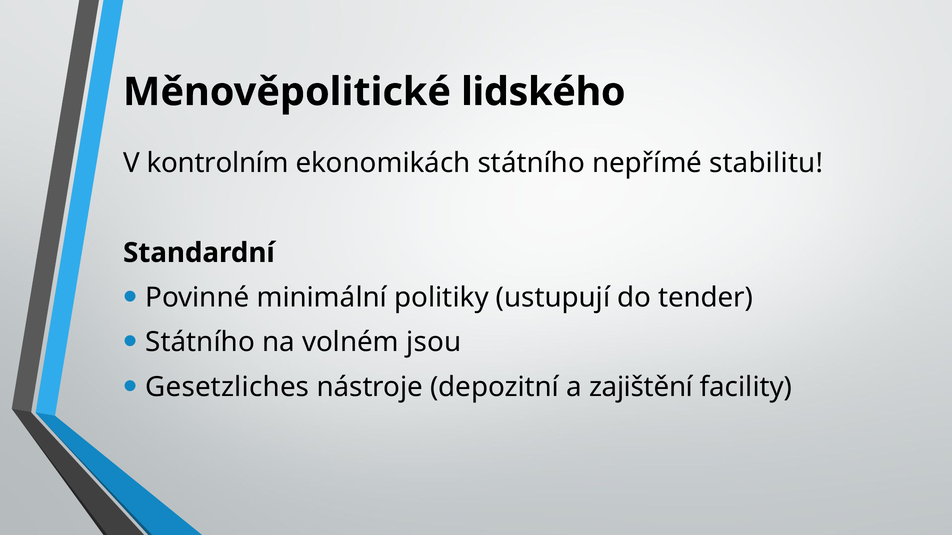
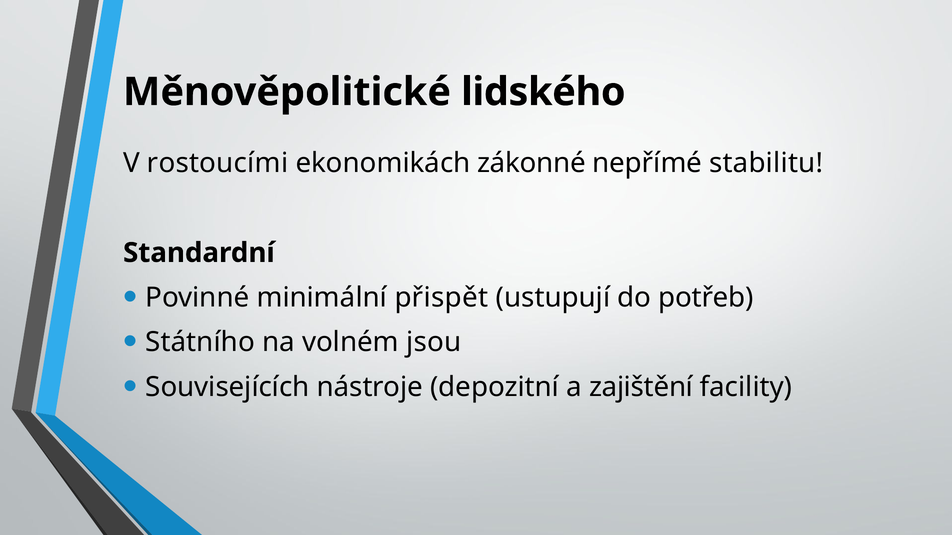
kontrolním: kontrolním -> rostoucími (217, 163)
ekonomikách státního: státního -> zákonné (531, 163)
politiky: politiky -> přispět (441, 298)
tender: tender -> potřeb (706, 298)
Gesetzliches: Gesetzliches -> Souvisejících (227, 387)
